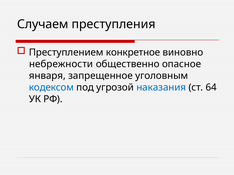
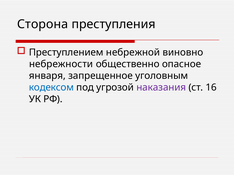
Случаем: Случаем -> Сторона (43, 24)
конкретное: конкретное -> небрежной (133, 53)
наказания colour: blue -> purple (161, 88)
64: 64 -> 16 (211, 88)
